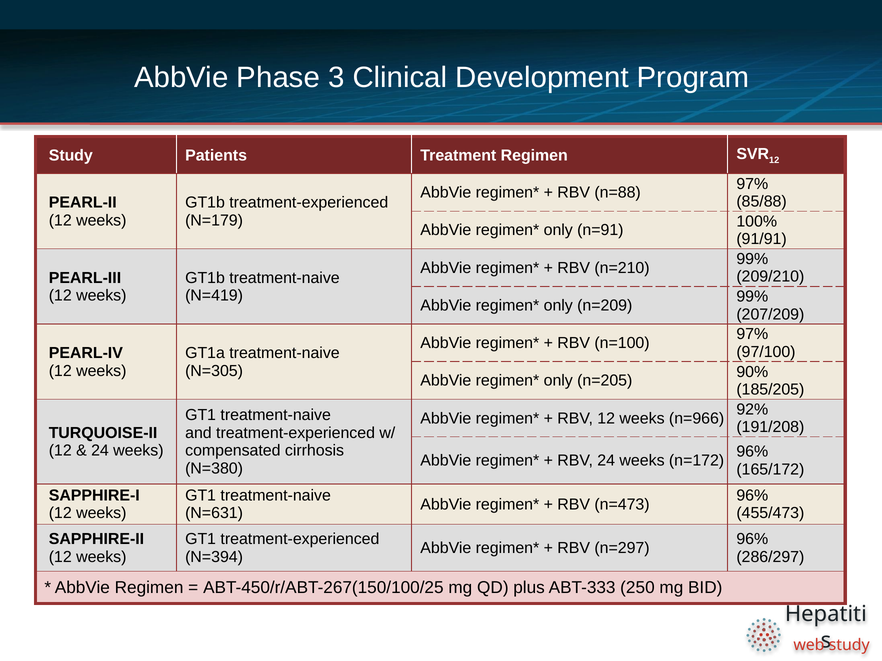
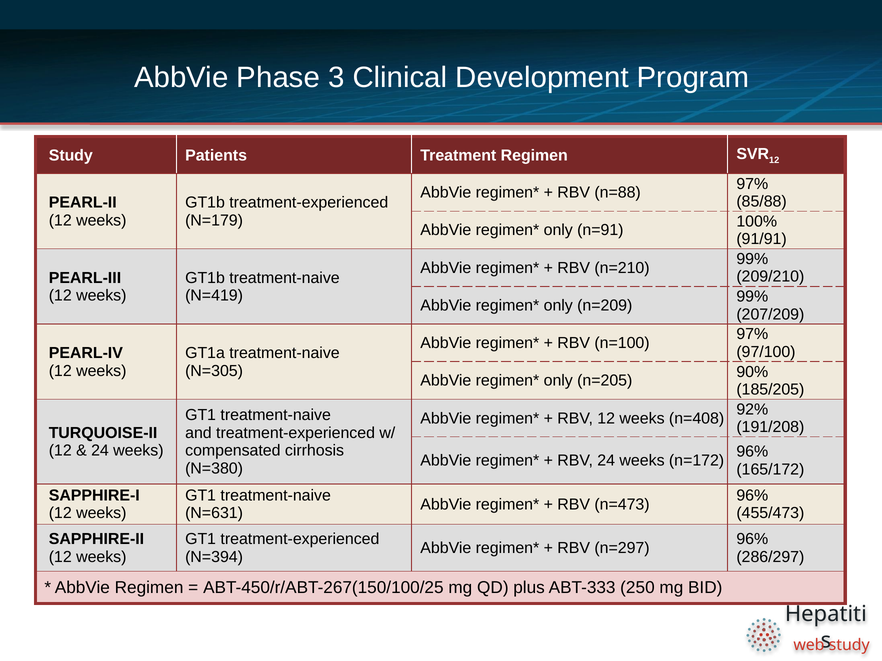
n=966: n=966 -> n=408 (697, 419)
